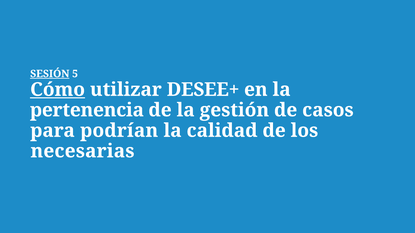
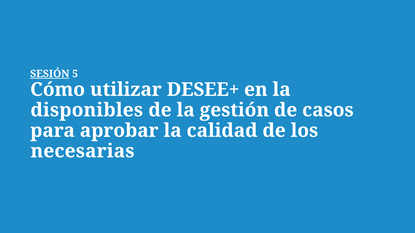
Cómo underline: present -> none (58, 90)
pertenencia: pertenencia -> disponibles (87, 110)
podrían: podrían -> aprobar (119, 131)
